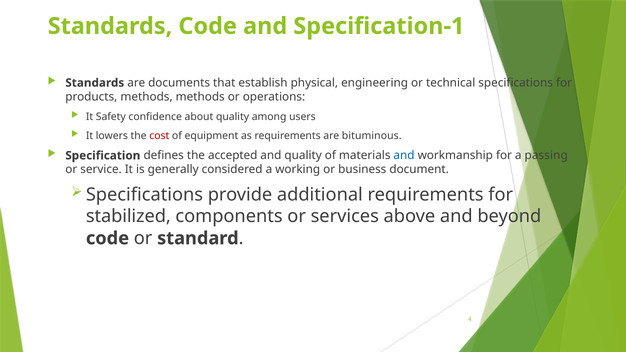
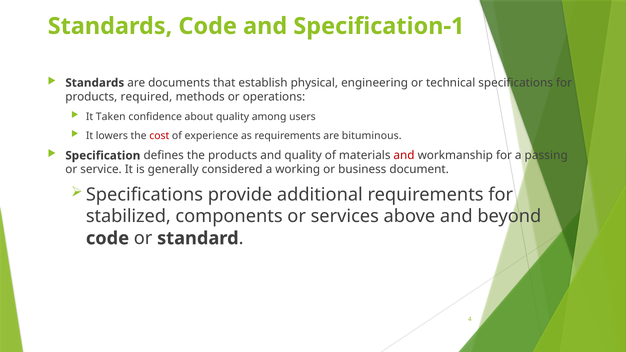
products methods: methods -> required (146, 97)
Safety: Safety -> Taken (111, 117)
equipment: equipment -> experience (211, 136)
the accepted: accepted -> products (233, 156)
and colour: blue -> red (404, 156)
